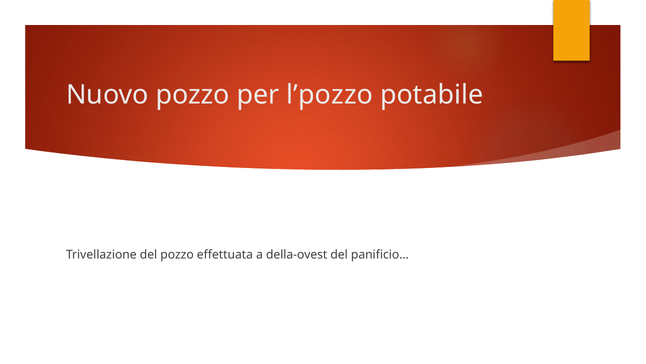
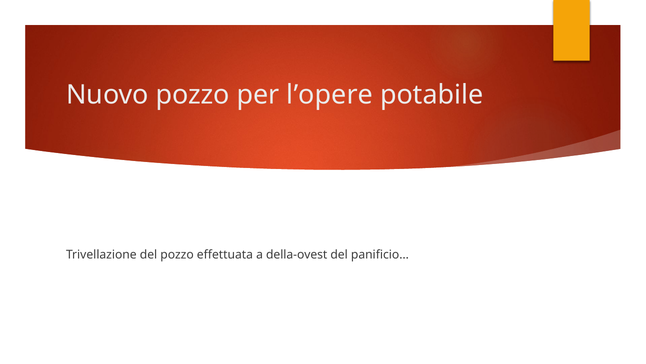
l’pozzo: l’pozzo -> l’opere (330, 95)
